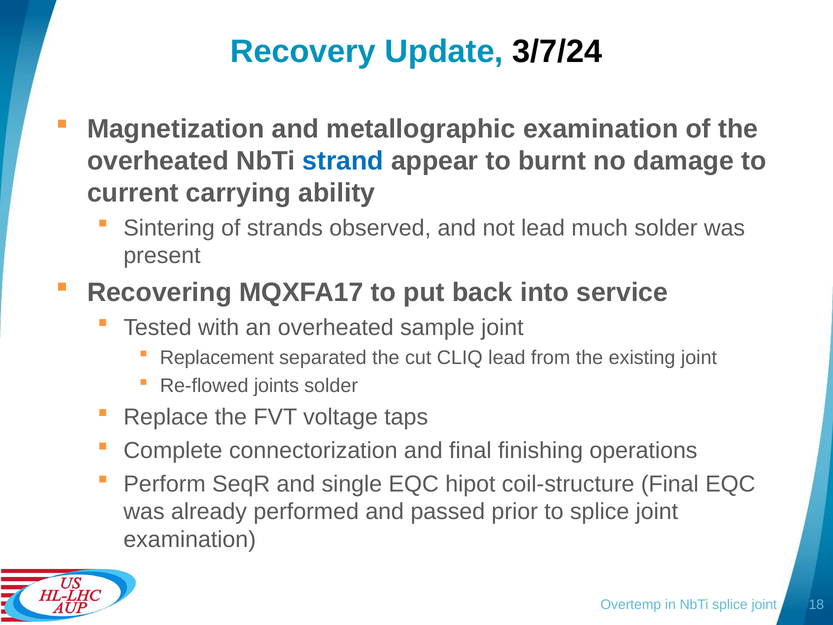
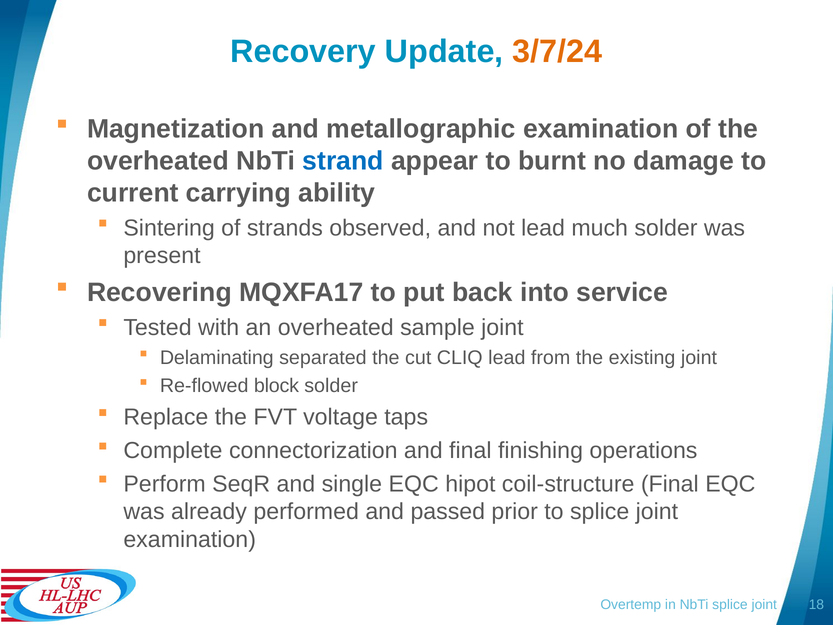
3/7/24 colour: black -> orange (557, 51)
Replacement: Replacement -> Delaminating (217, 357)
joints: joints -> block (276, 386)
